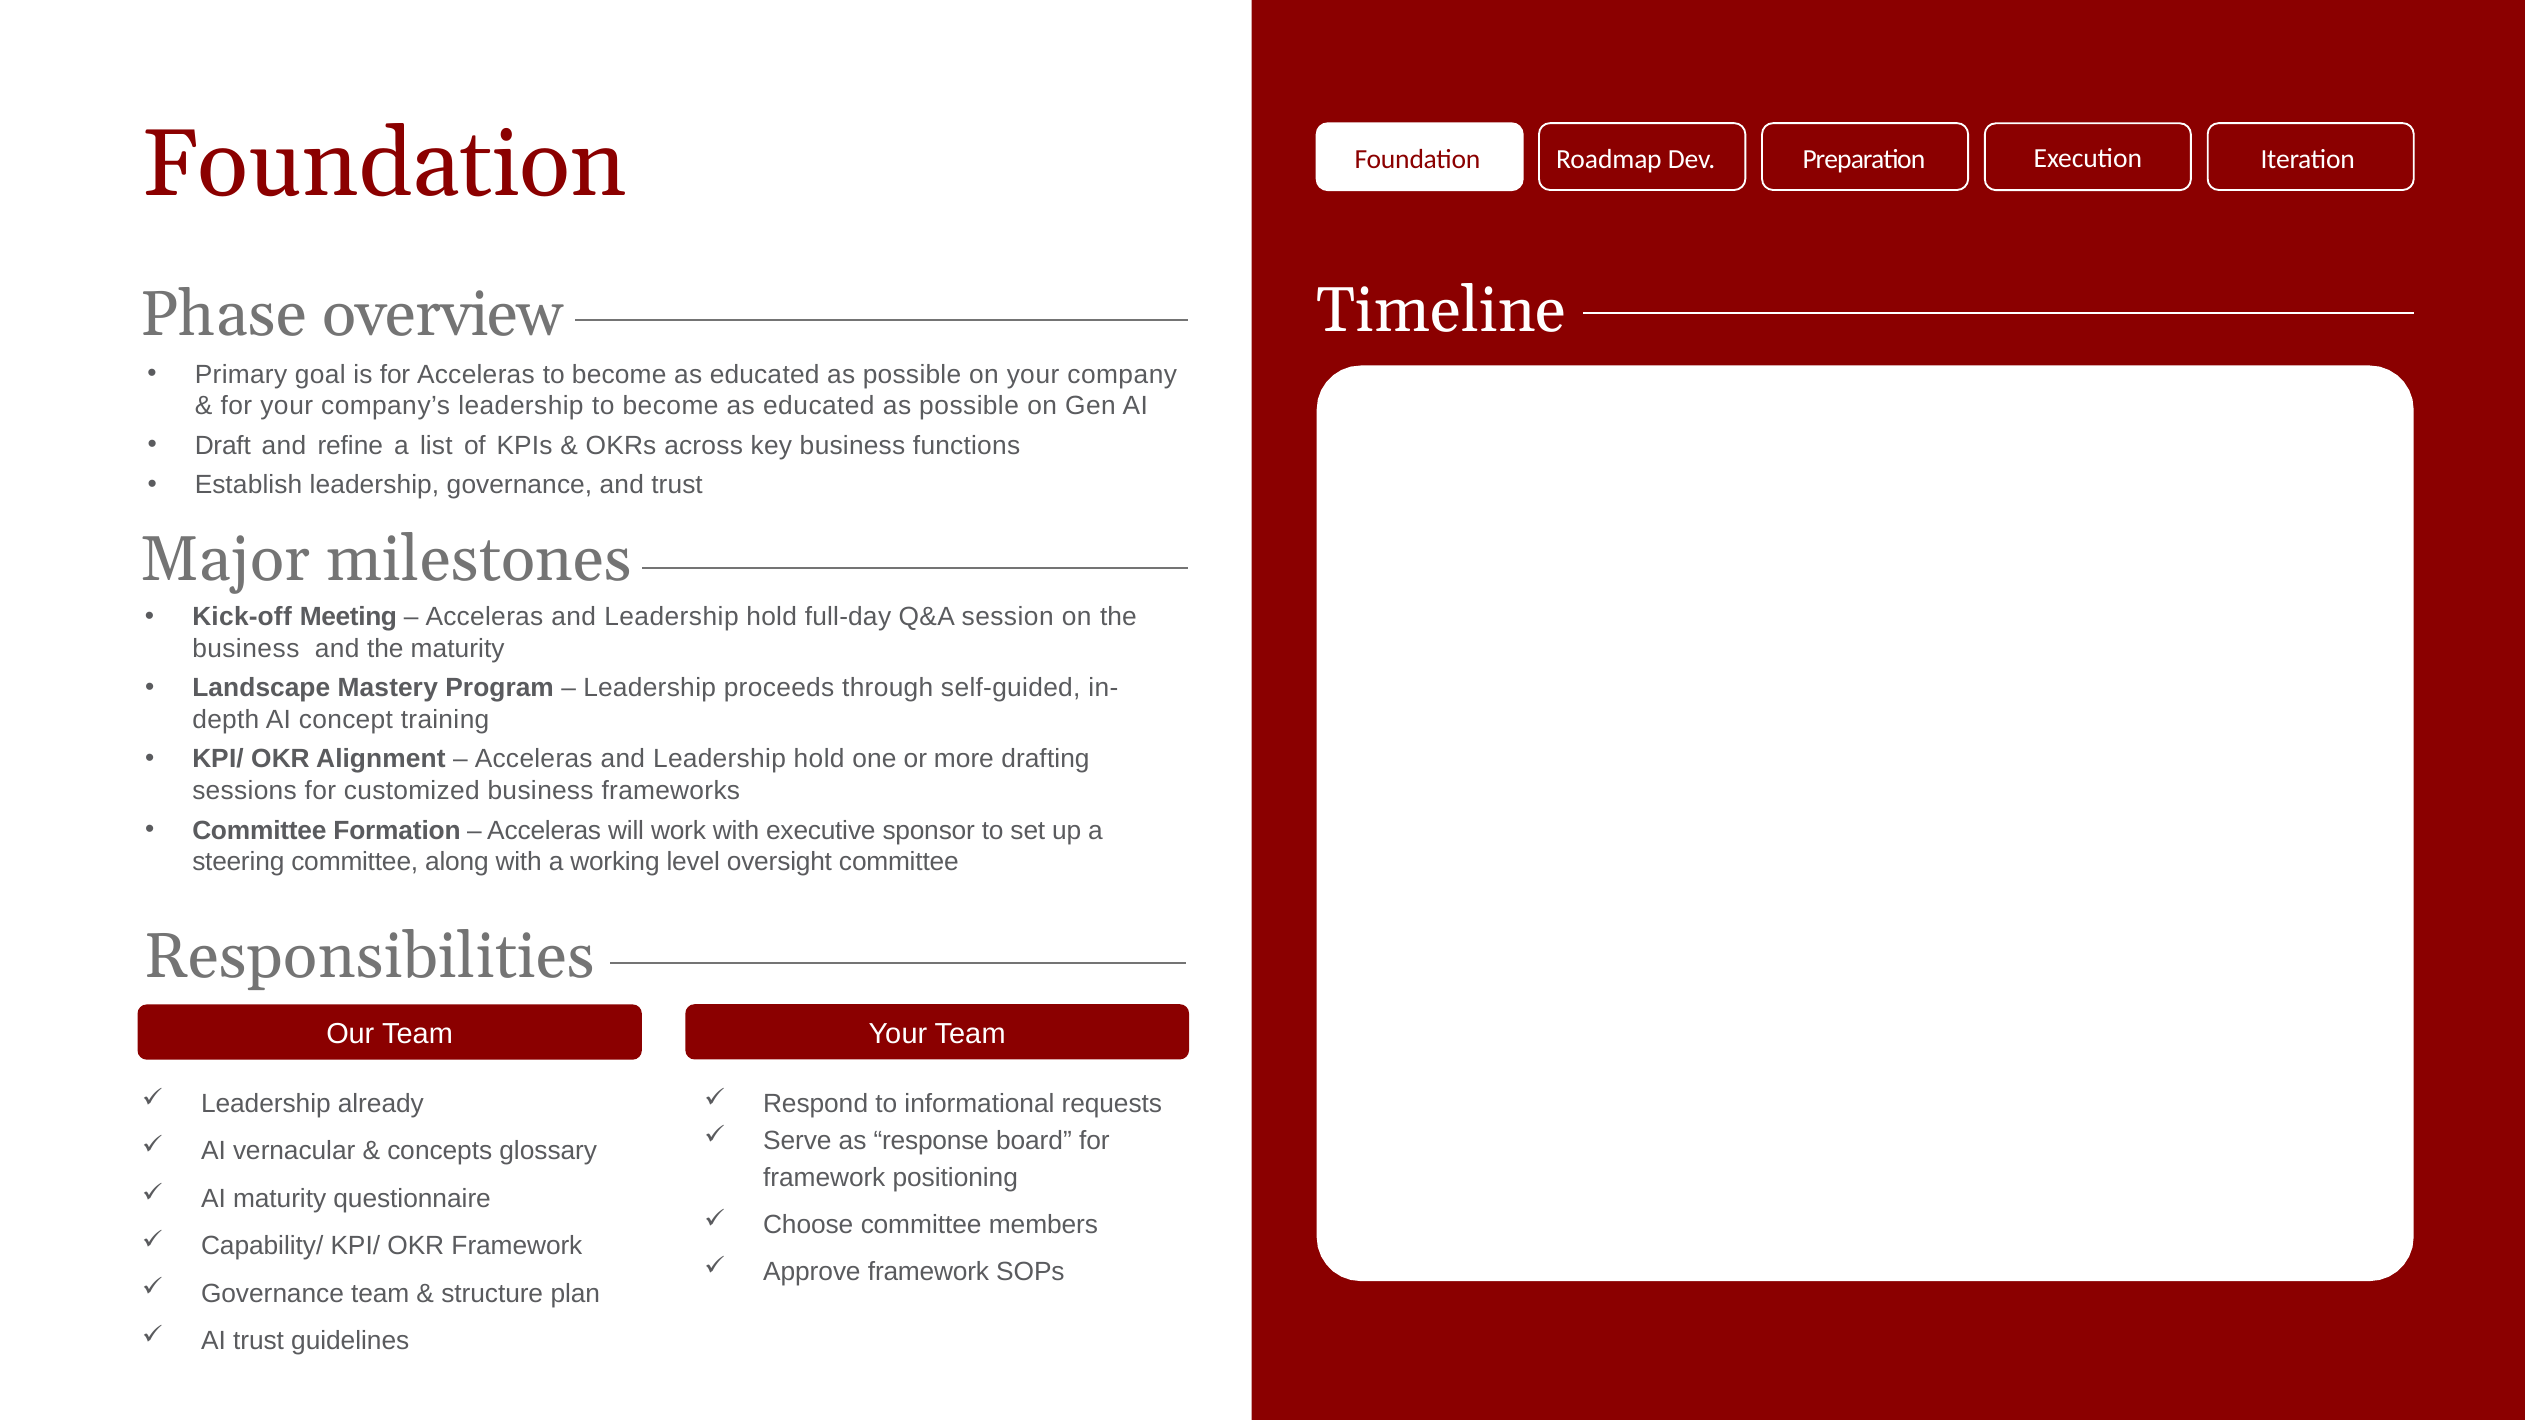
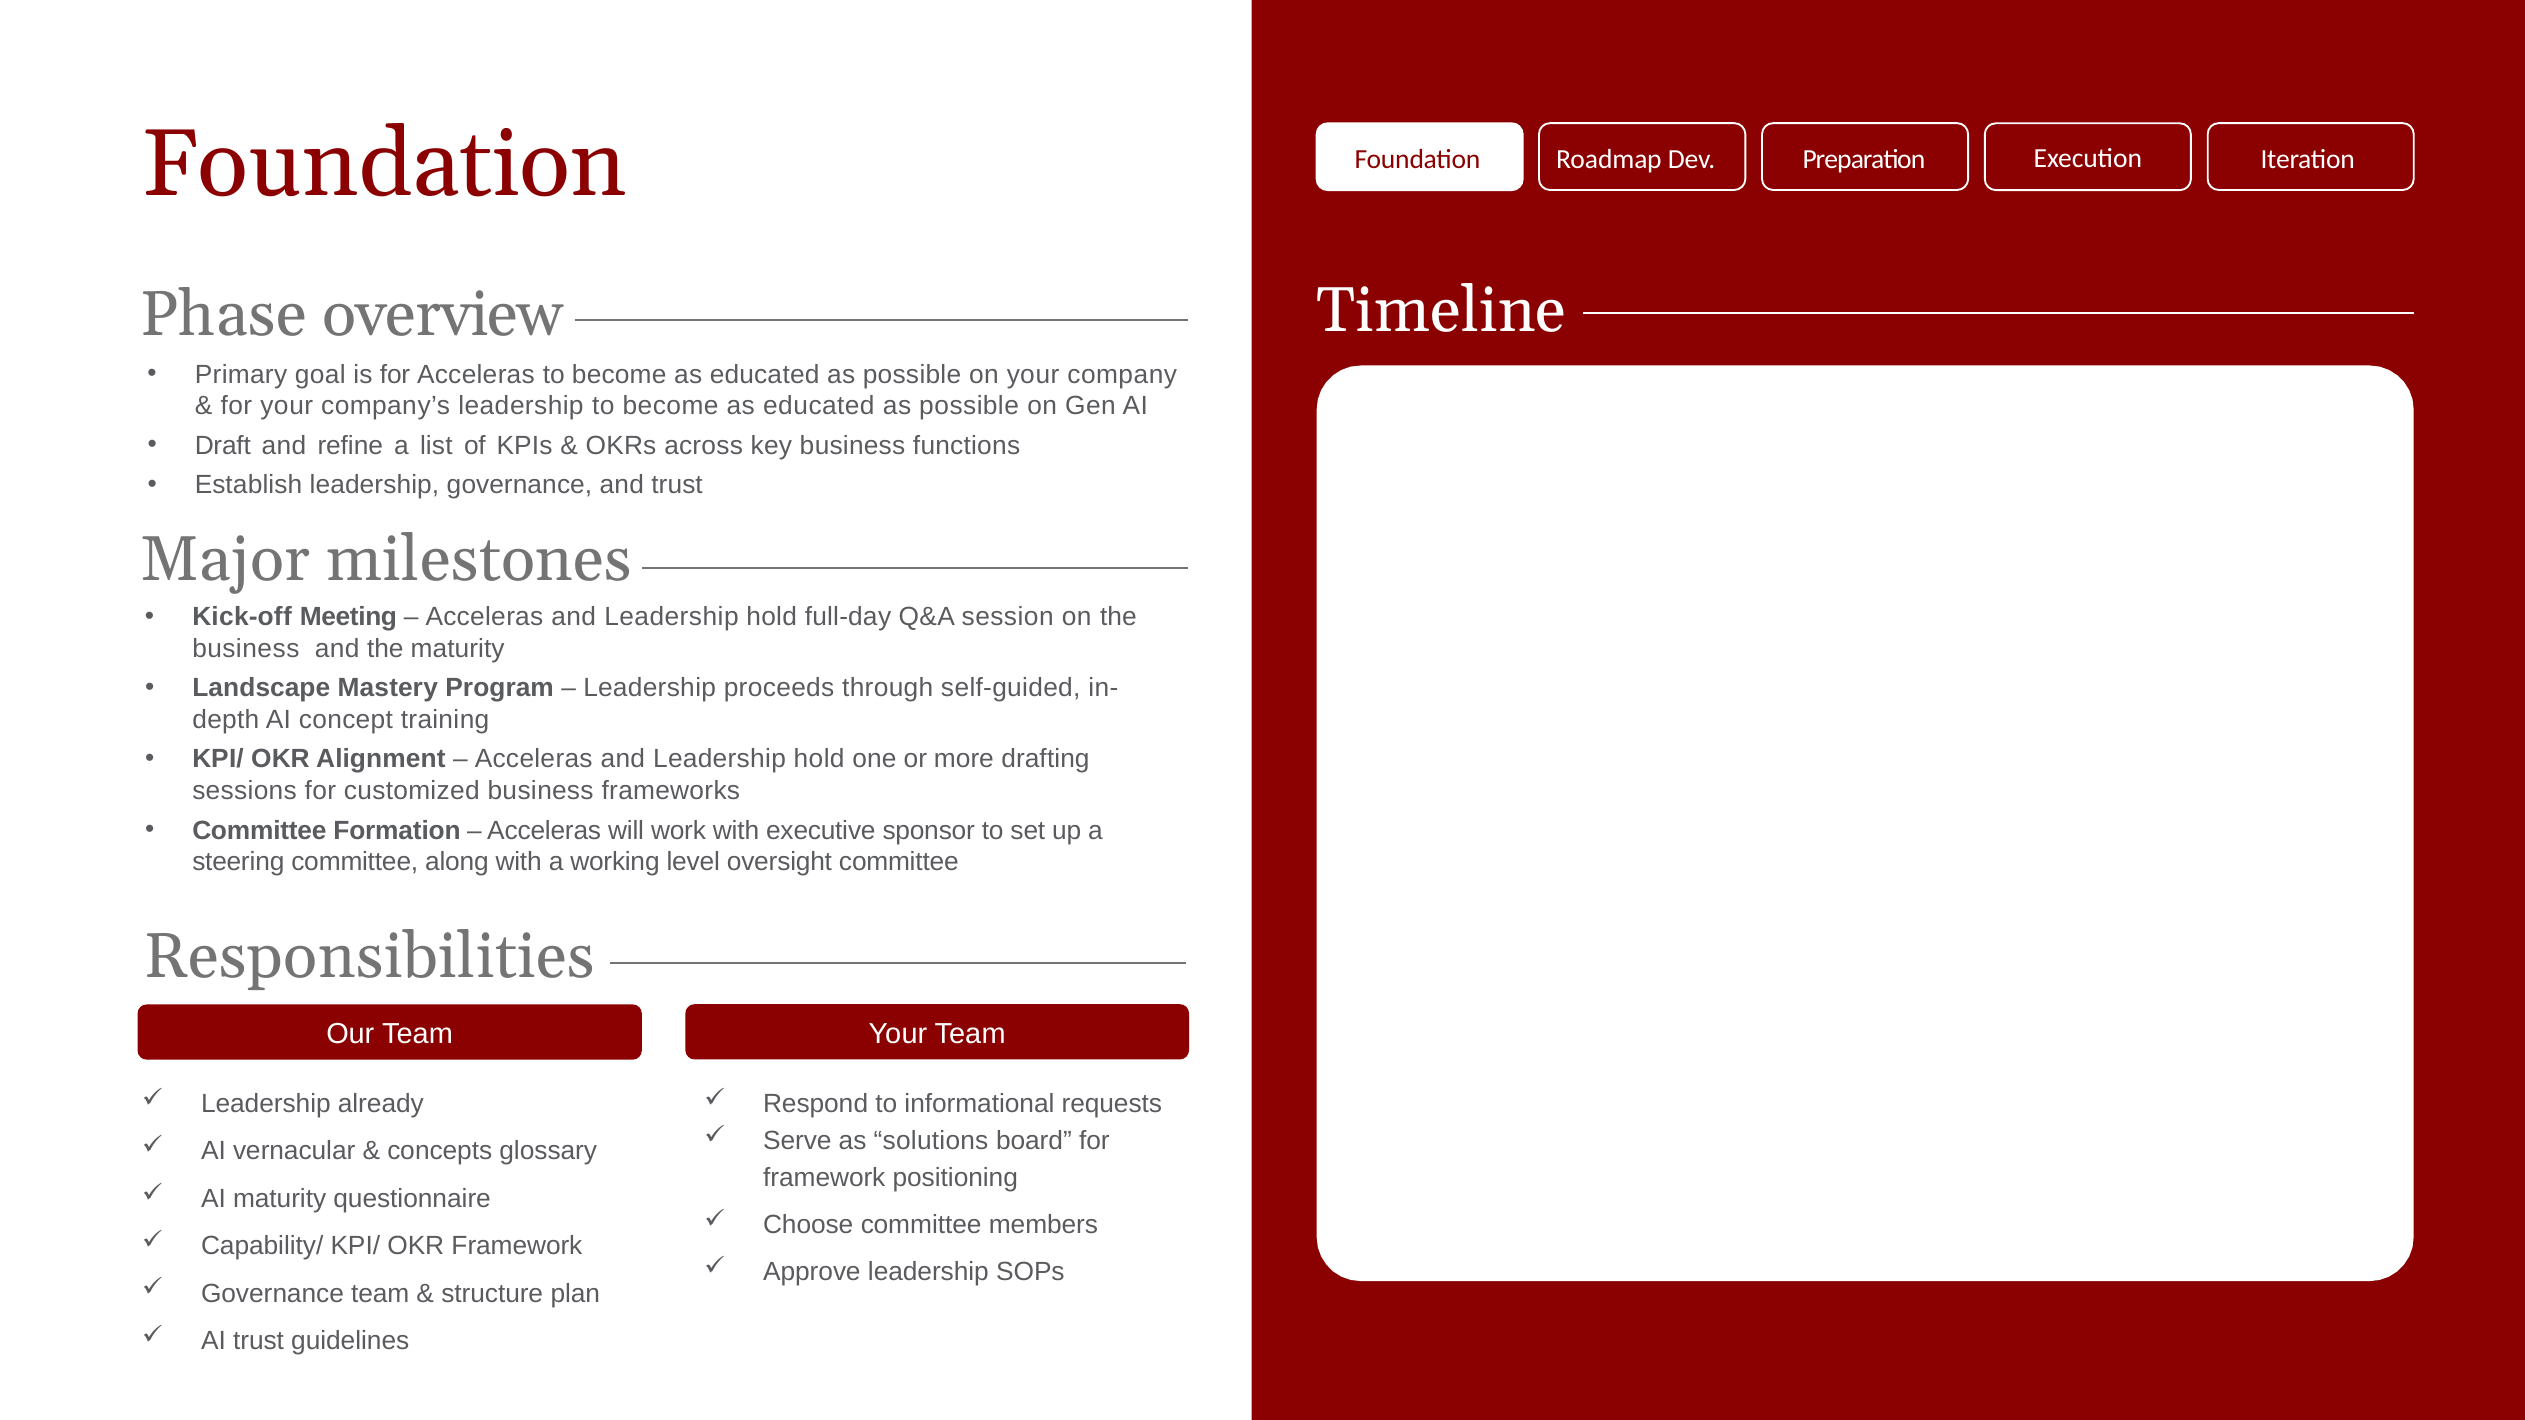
response: response -> solutions (931, 1141)
Approve framework: framework -> leadership (928, 1273)
